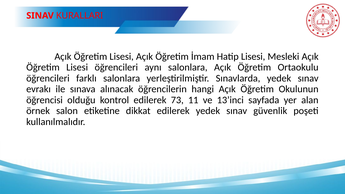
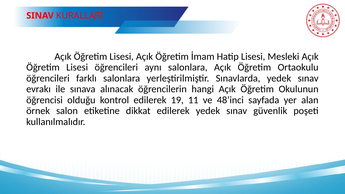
73: 73 -> 19 (177, 100)
13’inci: 13’inci -> 48’inci (230, 100)
